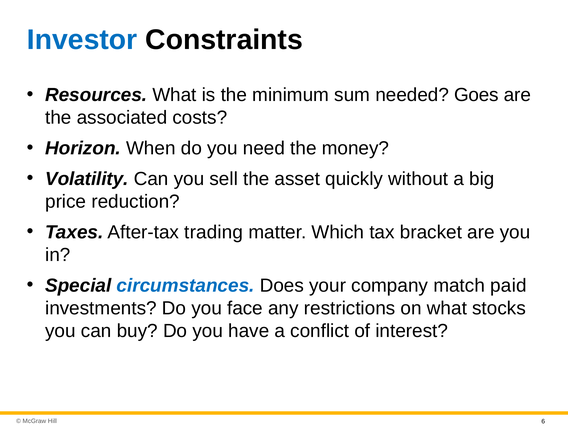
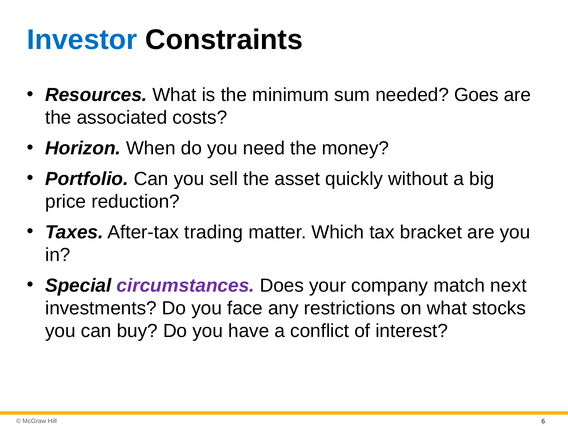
Volatility: Volatility -> Portfolio (87, 179)
circumstances colour: blue -> purple (186, 285)
paid: paid -> next (508, 285)
